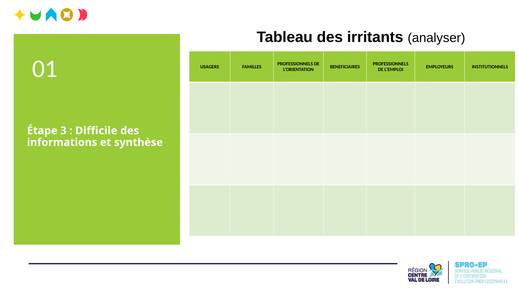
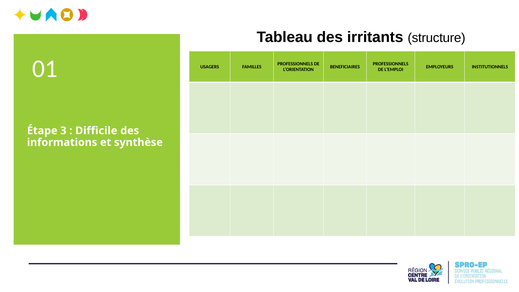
analyser: analyser -> structure (437, 38)
